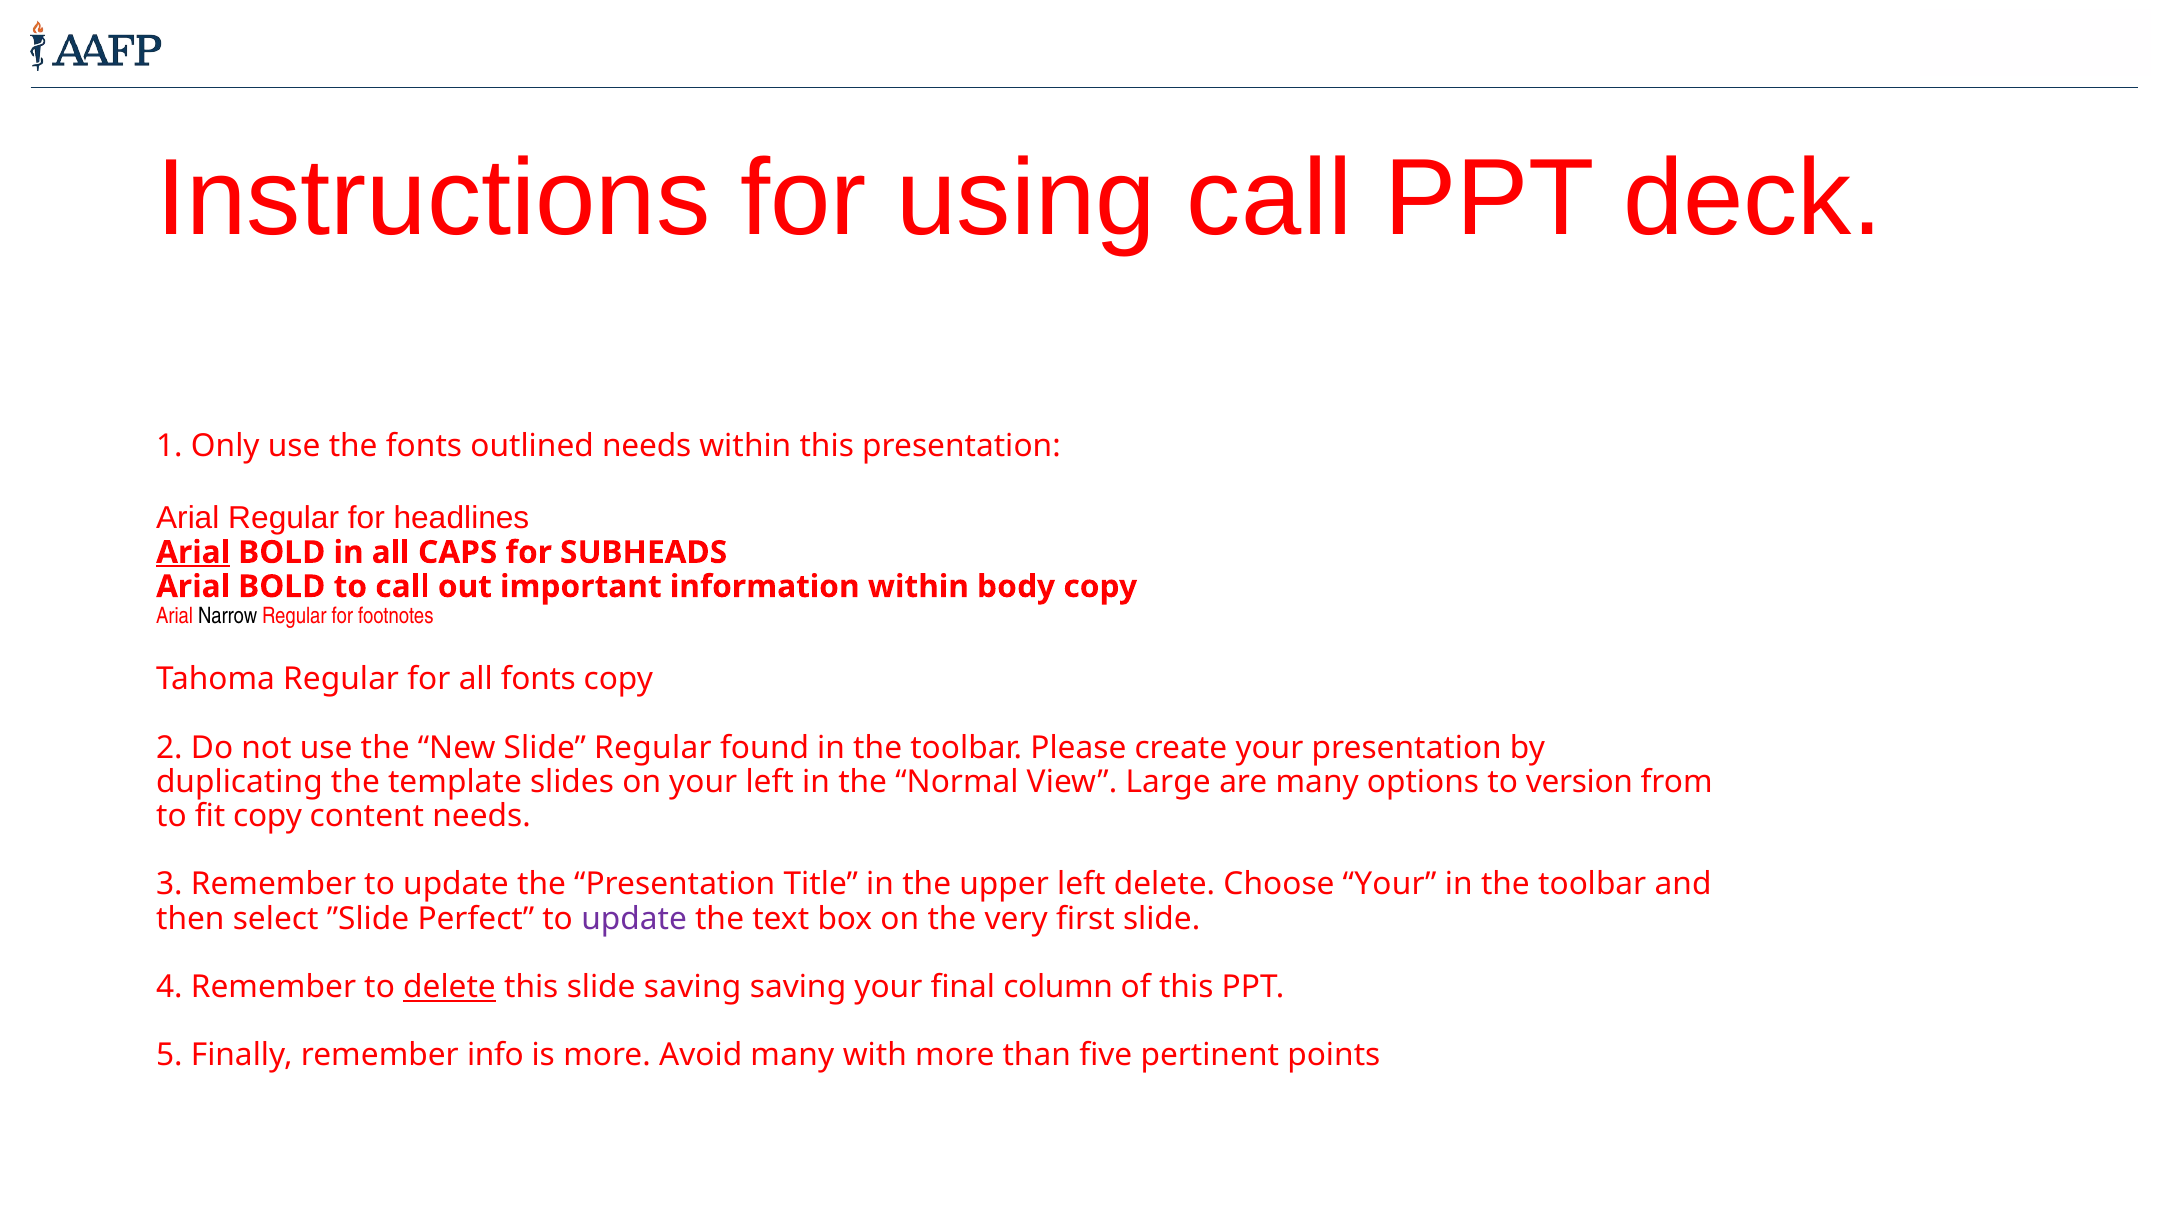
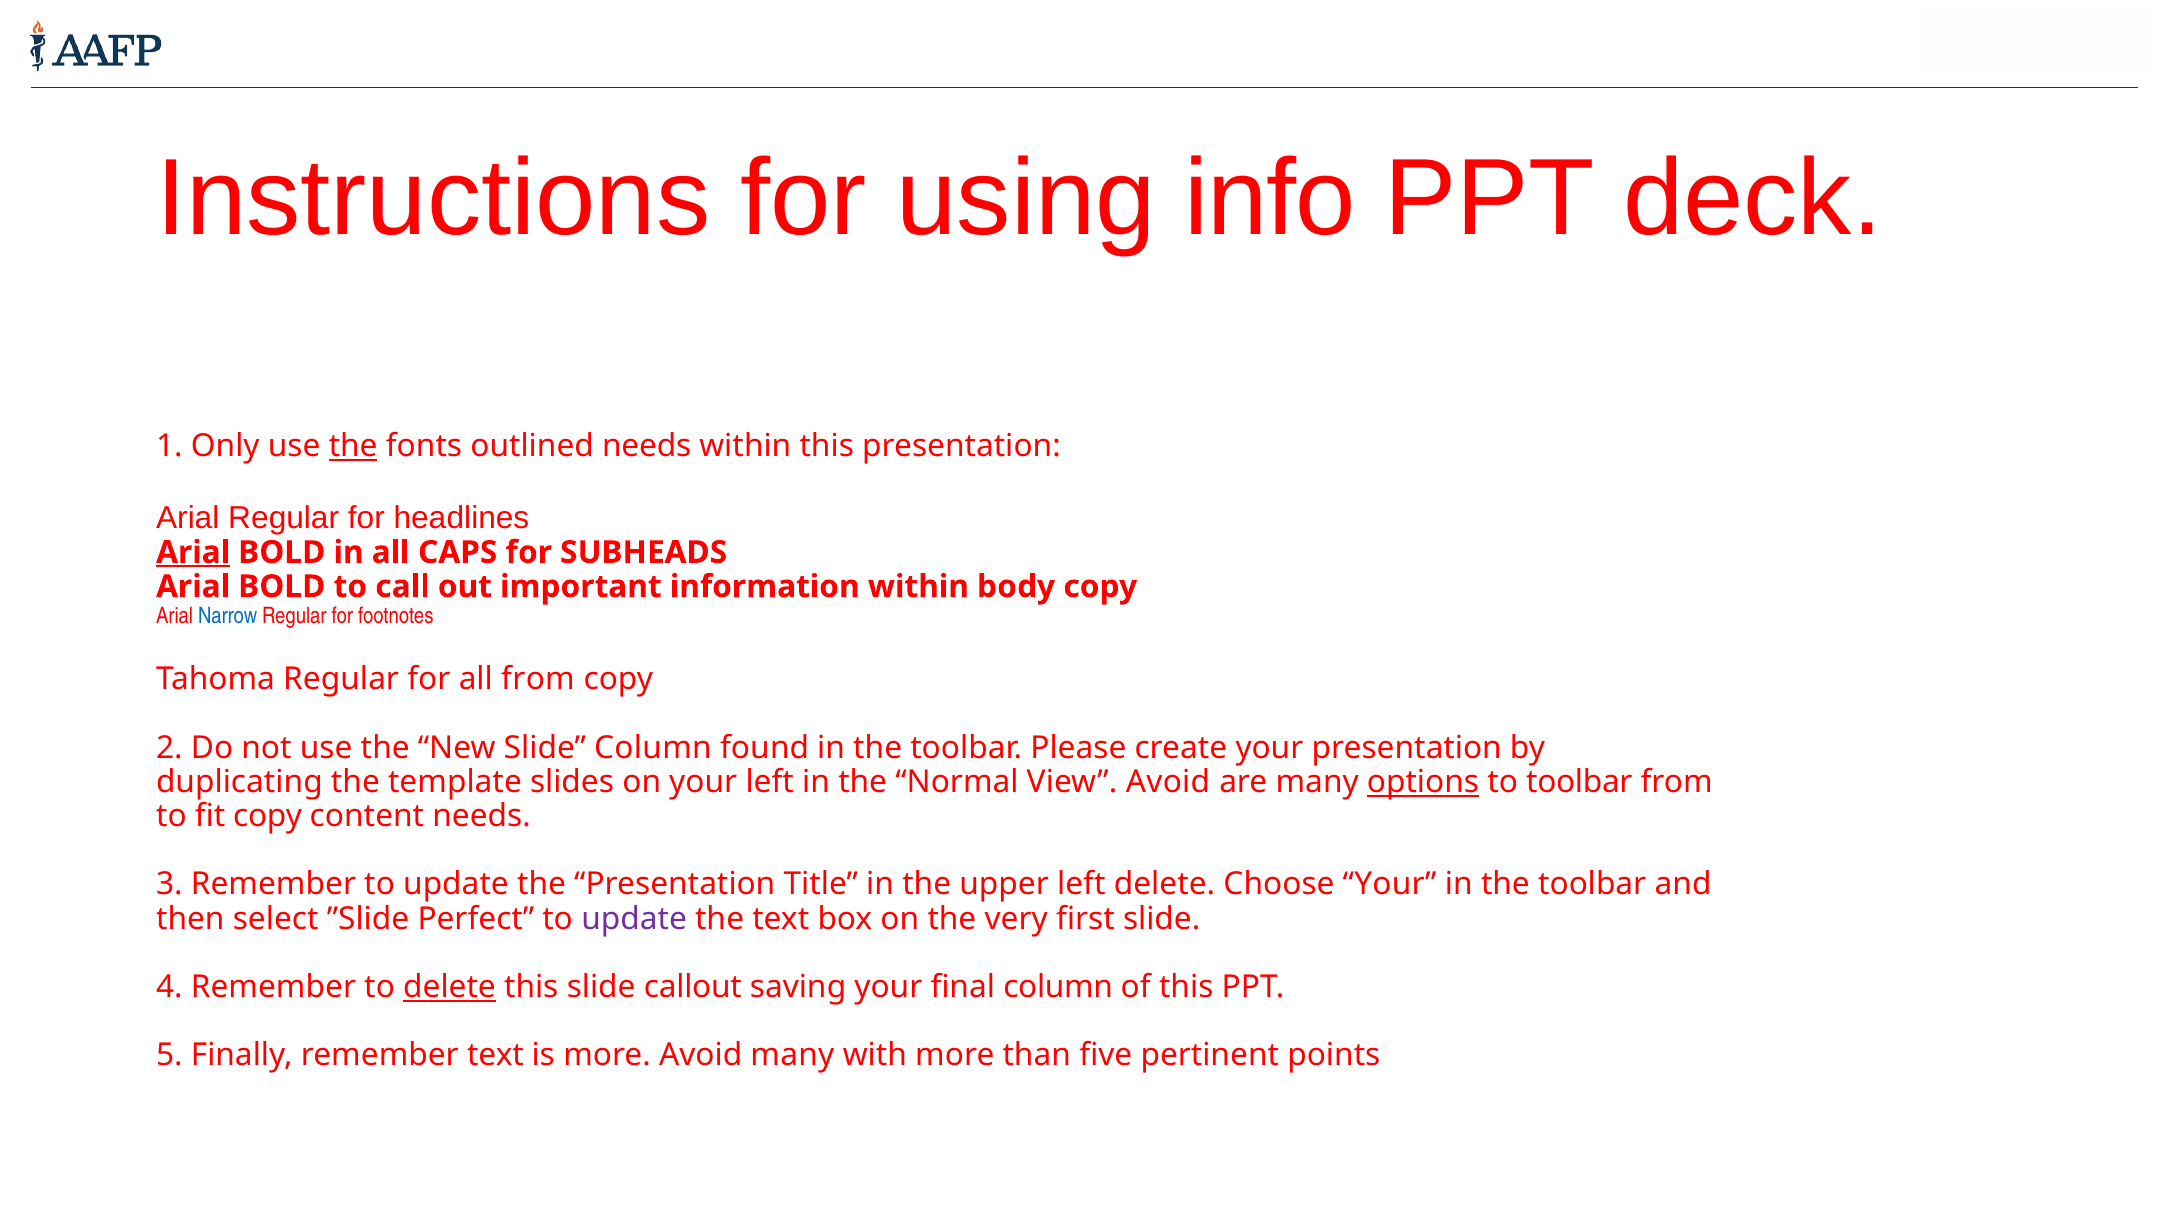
using call: call -> info (1270, 198)
the underline: none -> present (353, 446)
Narrow colour: black -> blue (228, 616)
all fonts: fonts -> from (538, 680)
Slide Regular: Regular -> Column (653, 748)
View Large: Large -> Avoid (1168, 782)
options underline: none -> present (1423, 782)
to version: version -> toolbar (1579, 782)
slide saving: saving -> callout (693, 987)
remember info: info -> text (495, 1056)
